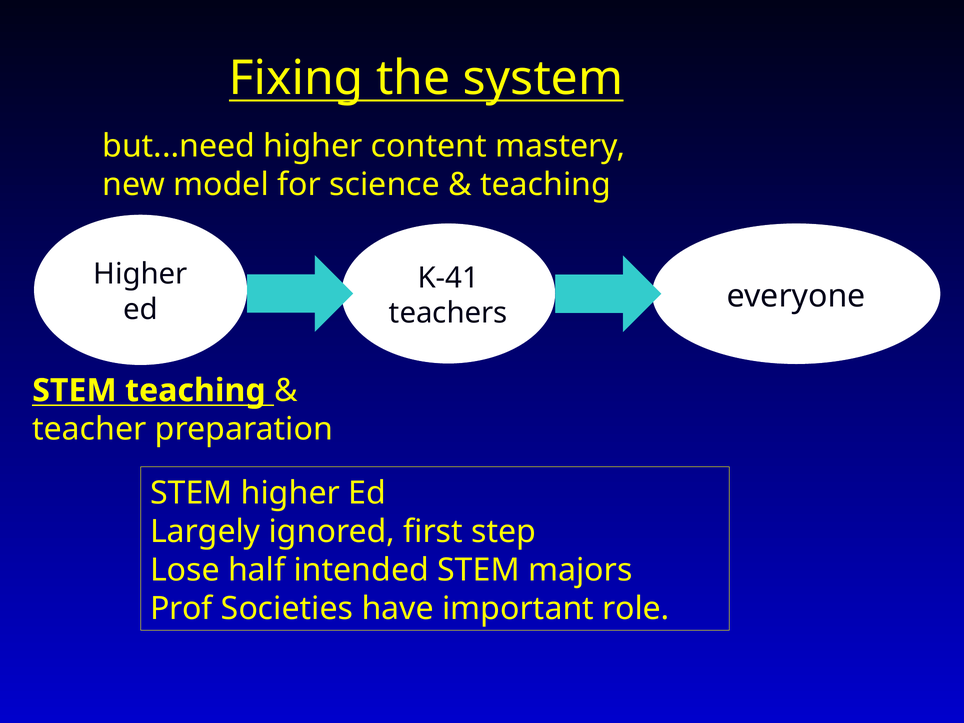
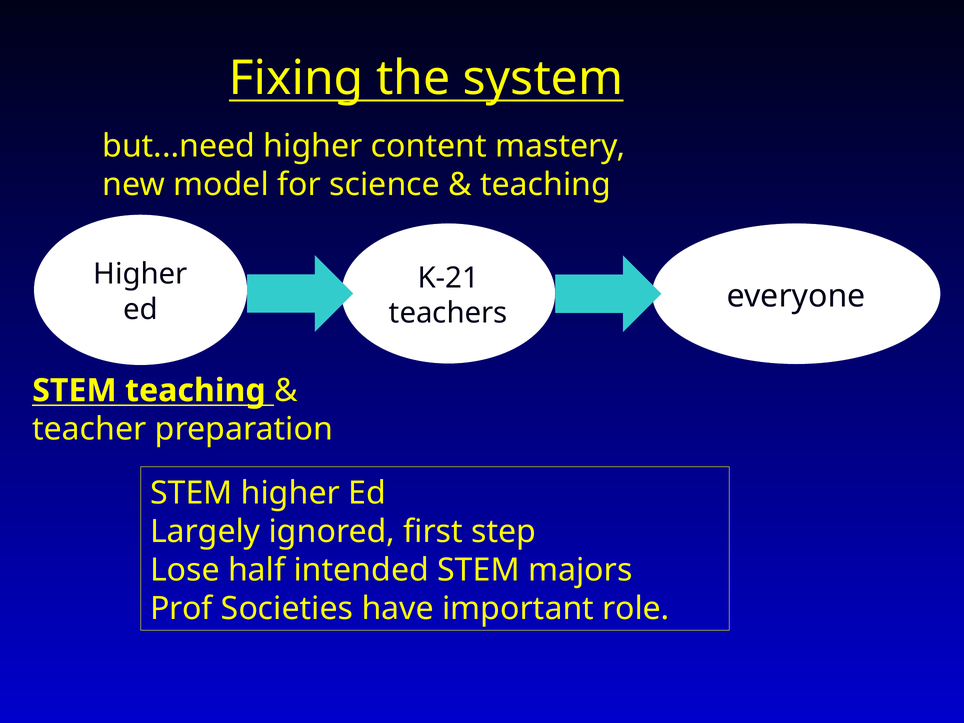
K-41: K-41 -> K-21 (448, 278)
